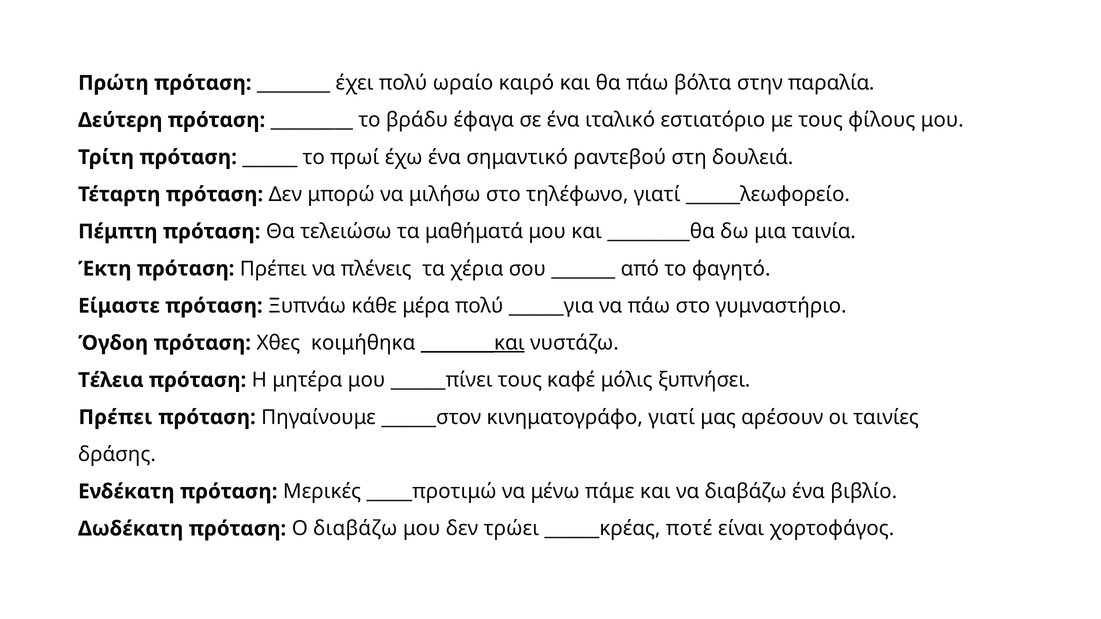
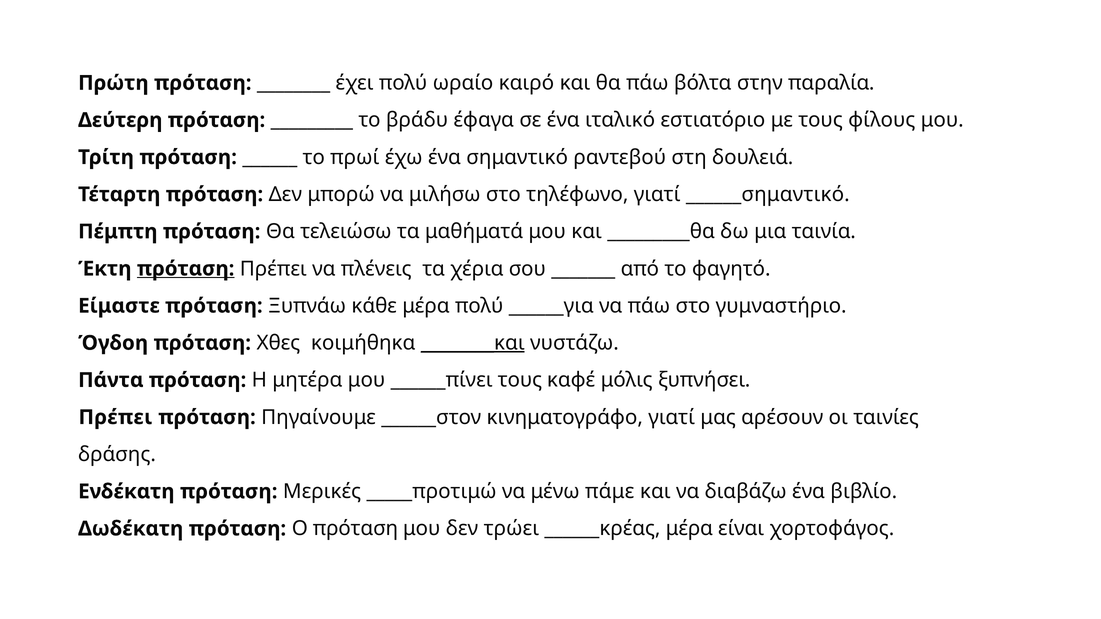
______λεωφορείο: ______λεωφορείο -> ______σημαντικό (768, 195)
πρόταση underline: none -> present (186, 269)
Τέλεια: Τέλεια -> Πάντα (111, 380)
Ο διαβάζω: διαβάζω -> πρόταση (356, 529)
______κρέας ποτέ: ποτέ -> μέρα (689, 529)
